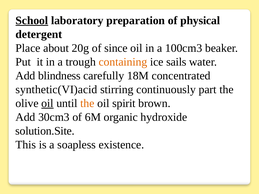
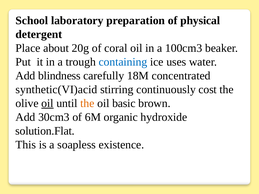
School underline: present -> none (32, 20)
since: since -> coral (116, 48)
containing colour: orange -> blue (123, 62)
sails: sails -> uses (176, 62)
part: part -> cost (208, 90)
spirit: spirit -> basic (124, 103)
solution.Site: solution.Site -> solution.Flat (45, 131)
